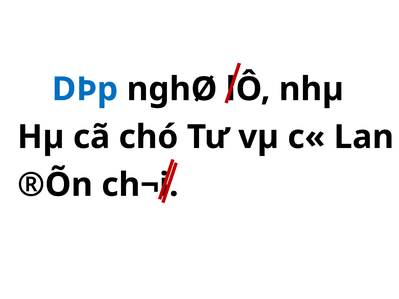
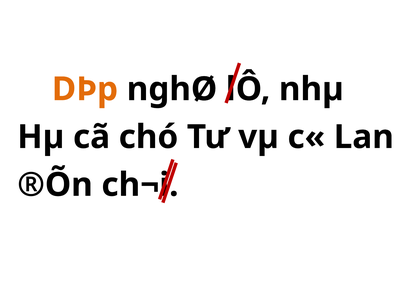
DÞp colour: blue -> orange (85, 89)
